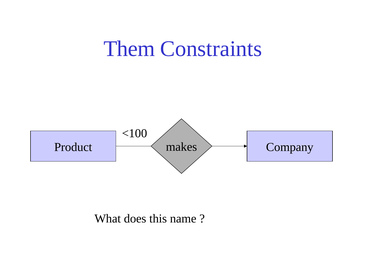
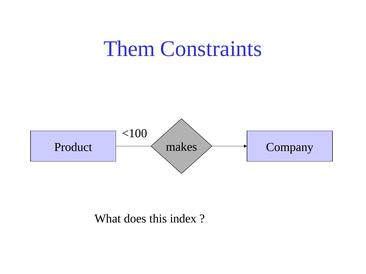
name: name -> index (183, 219)
